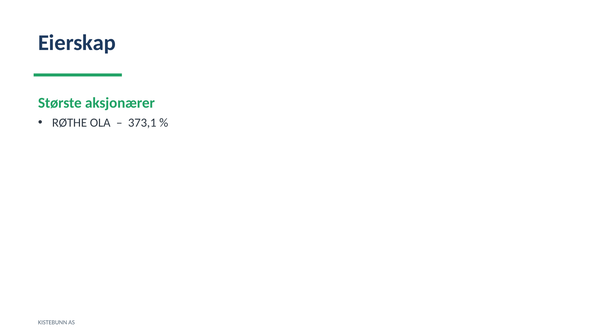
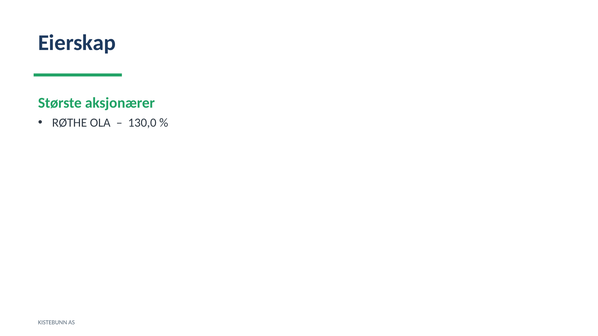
373,1: 373,1 -> 130,0 (142, 123)
